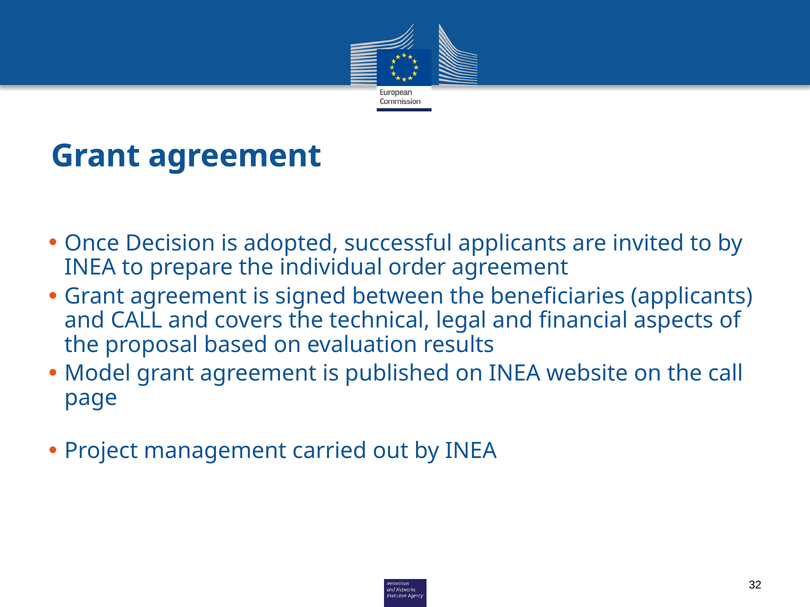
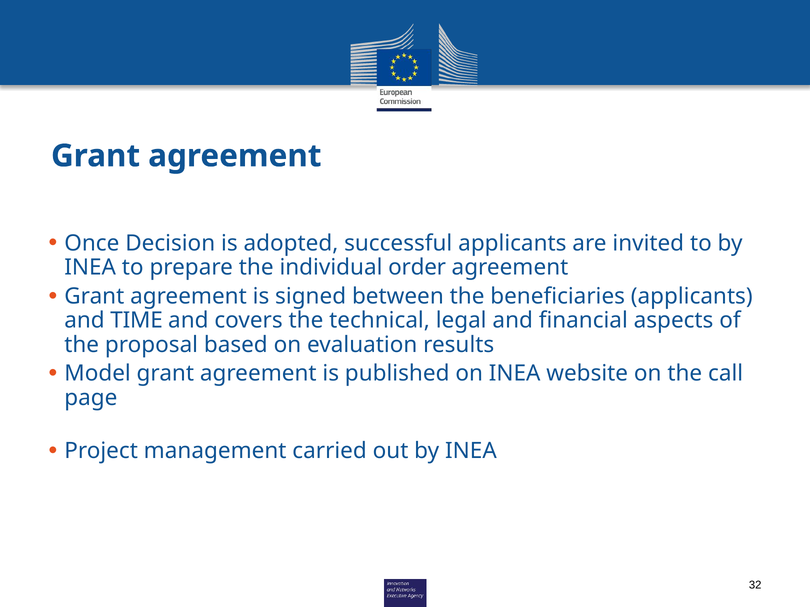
and CALL: CALL -> TIME (137, 321)
